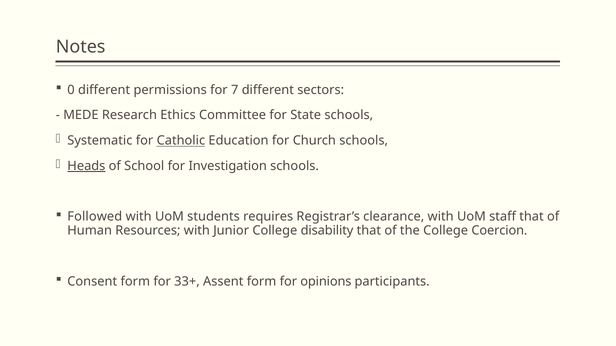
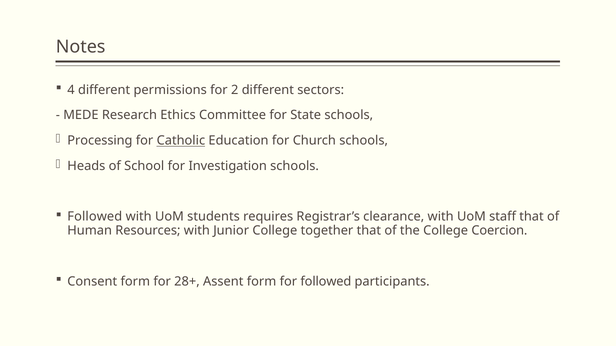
0: 0 -> 4 (71, 90)
7: 7 -> 2 (235, 90)
Systematic: Systematic -> Processing (100, 141)
Heads underline: present -> none (86, 166)
disability: disability -> together (327, 231)
33+: 33+ -> 28+ (187, 282)
for opinions: opinions -> followed (326, 282)
